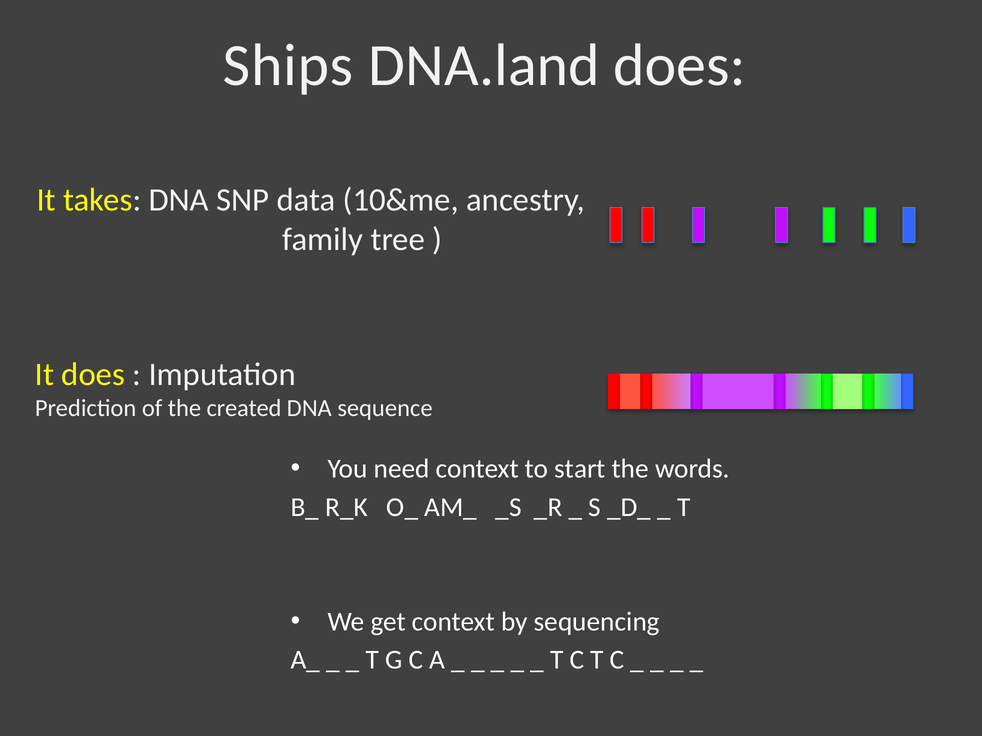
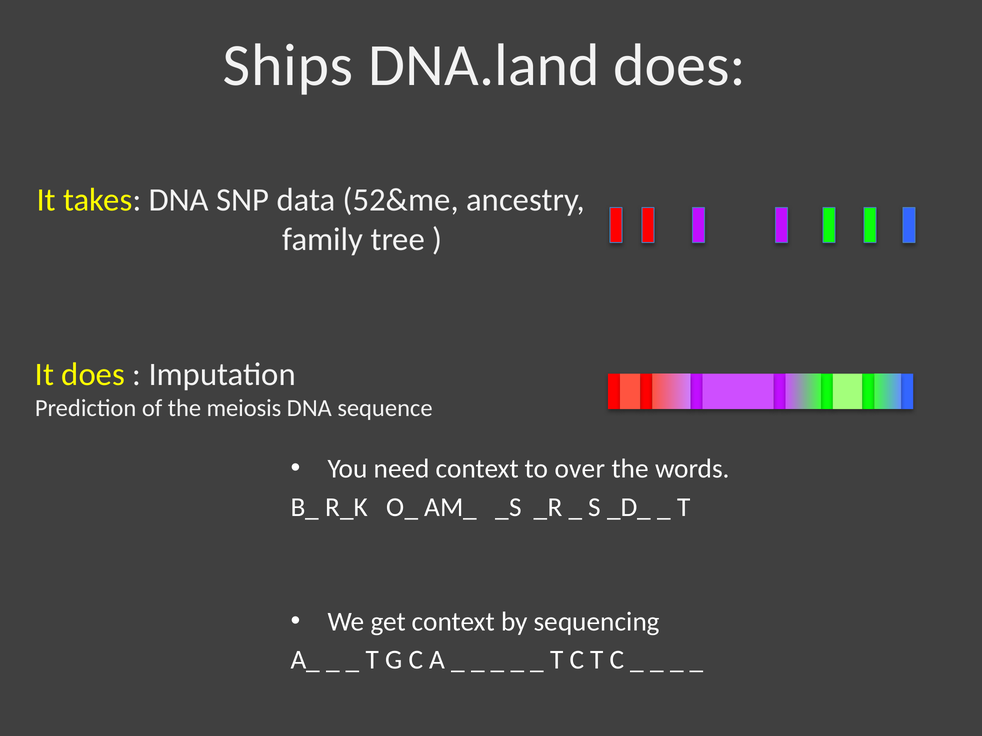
10&me: 10&me -> 52&me (401, 200)
created: created -> meiosis (244, 408)
start: start -> over (580, 469)
